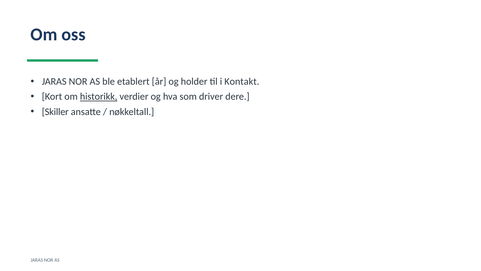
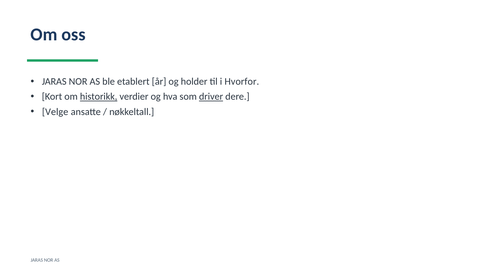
Kontakt: Kontakt -> Hvorfor (242, 81)
driver underline: none -> present (211, 97)
Skiller: Skiller -> Velge (55, 112)
